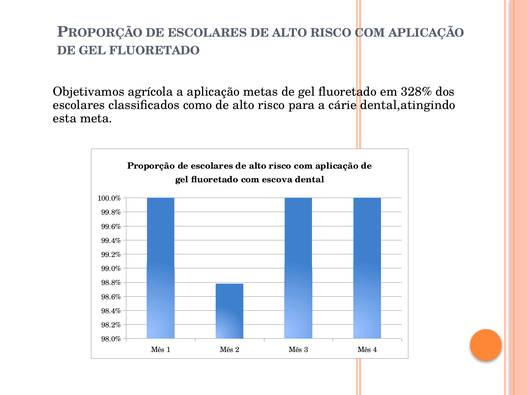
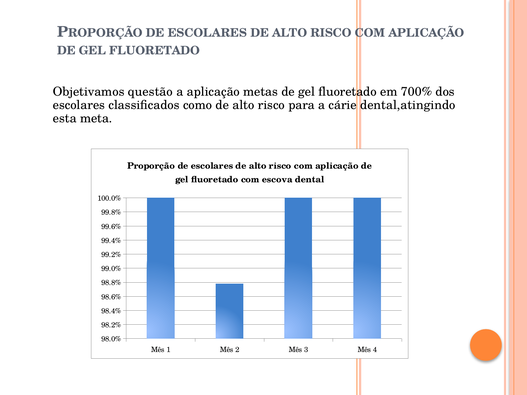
agrícola: agrícola -> questão (150, 92)
328%: 328% -> 700% (417, 92)
